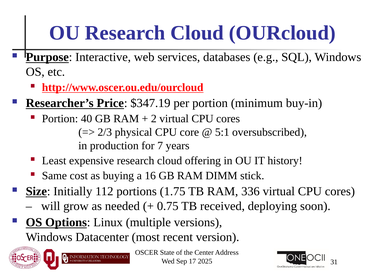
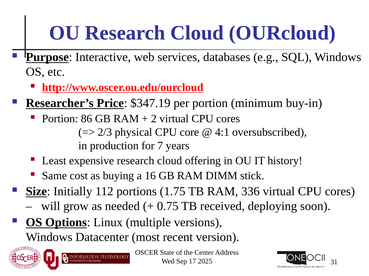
40: 40 -> 86 (87, 119)
5:1: 5:1 -> 4:1 (222, 133)
